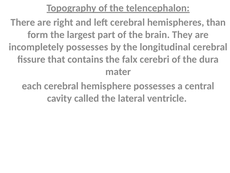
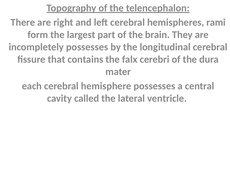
than: than -> rami (216, 22)
